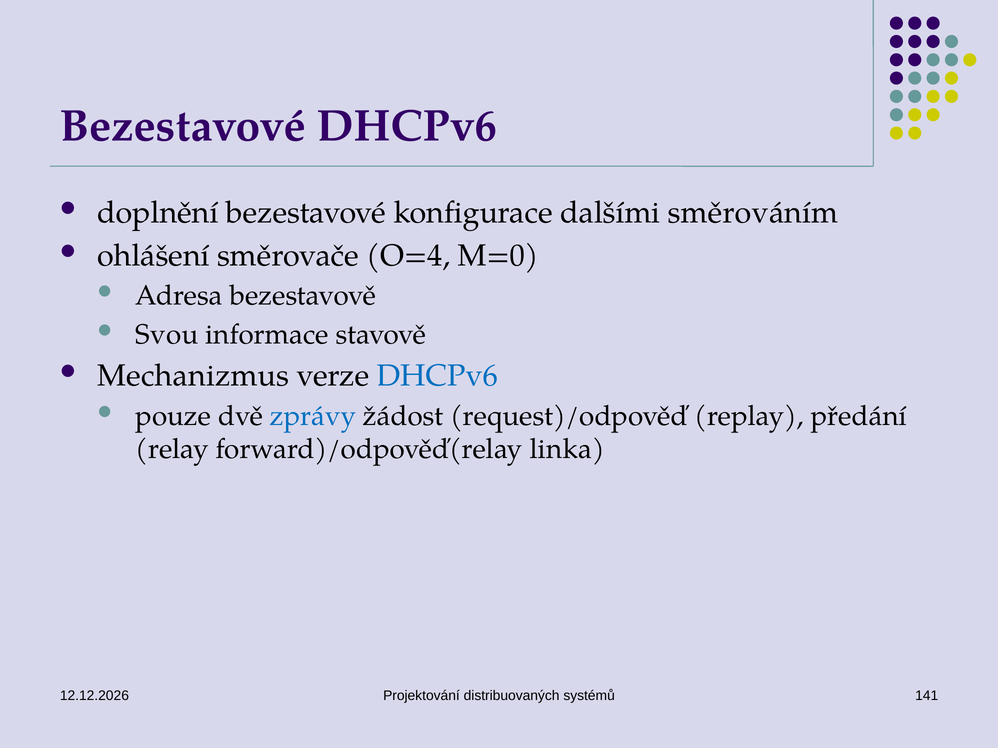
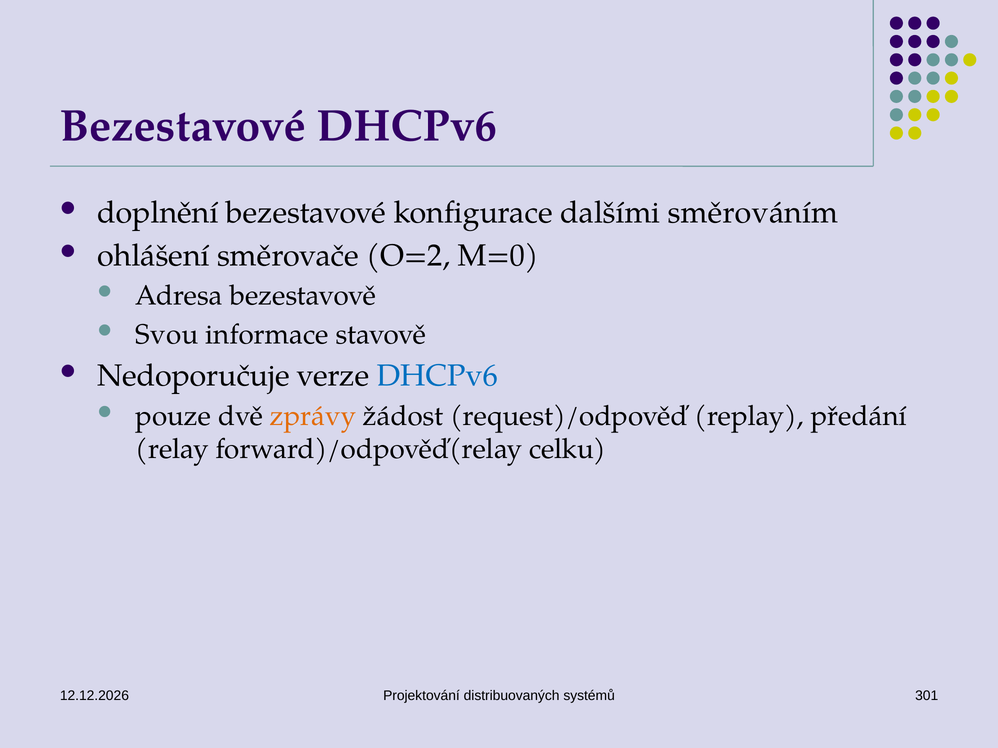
O=4: O=4 -> O=2 (408, 256)
Mechanizmus: Mechanizmus -> Nedoporučuje (193, 376)
zprávy colour: blue -> orange (313, 416)
linka: linka -> celku (568, 450)
141: 141 -> 301 (927, 696)
